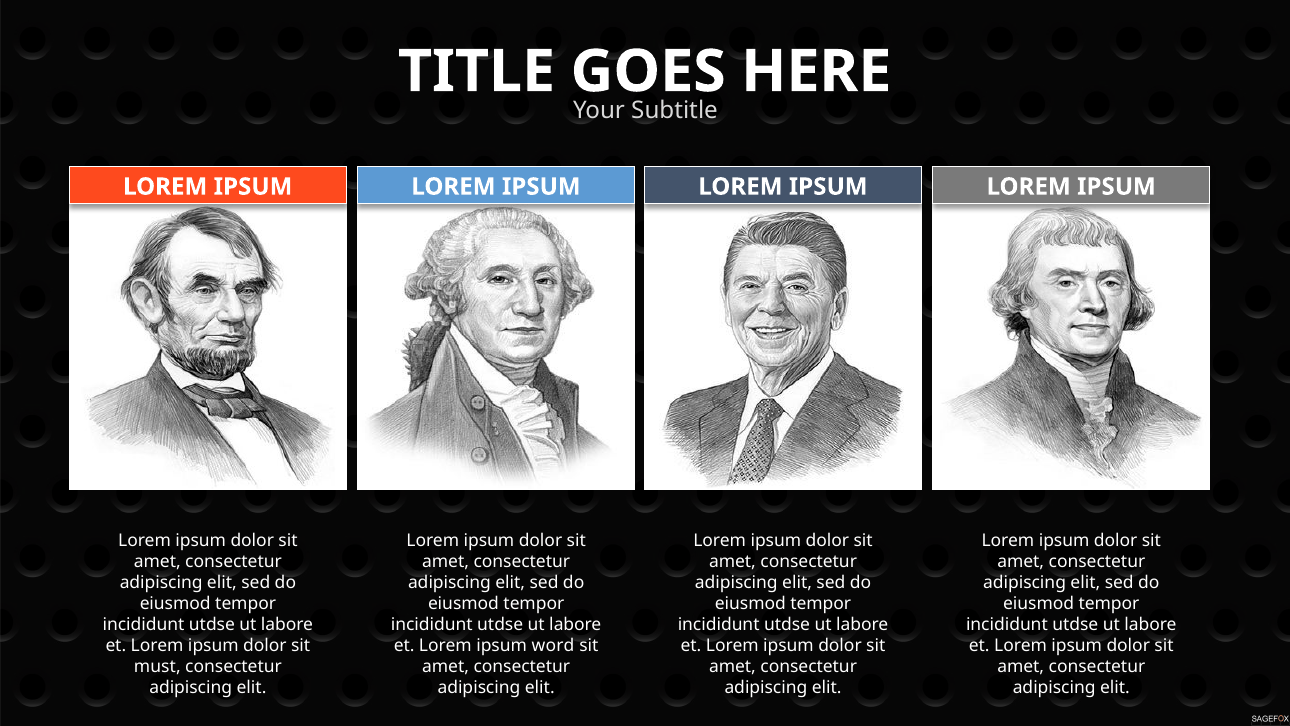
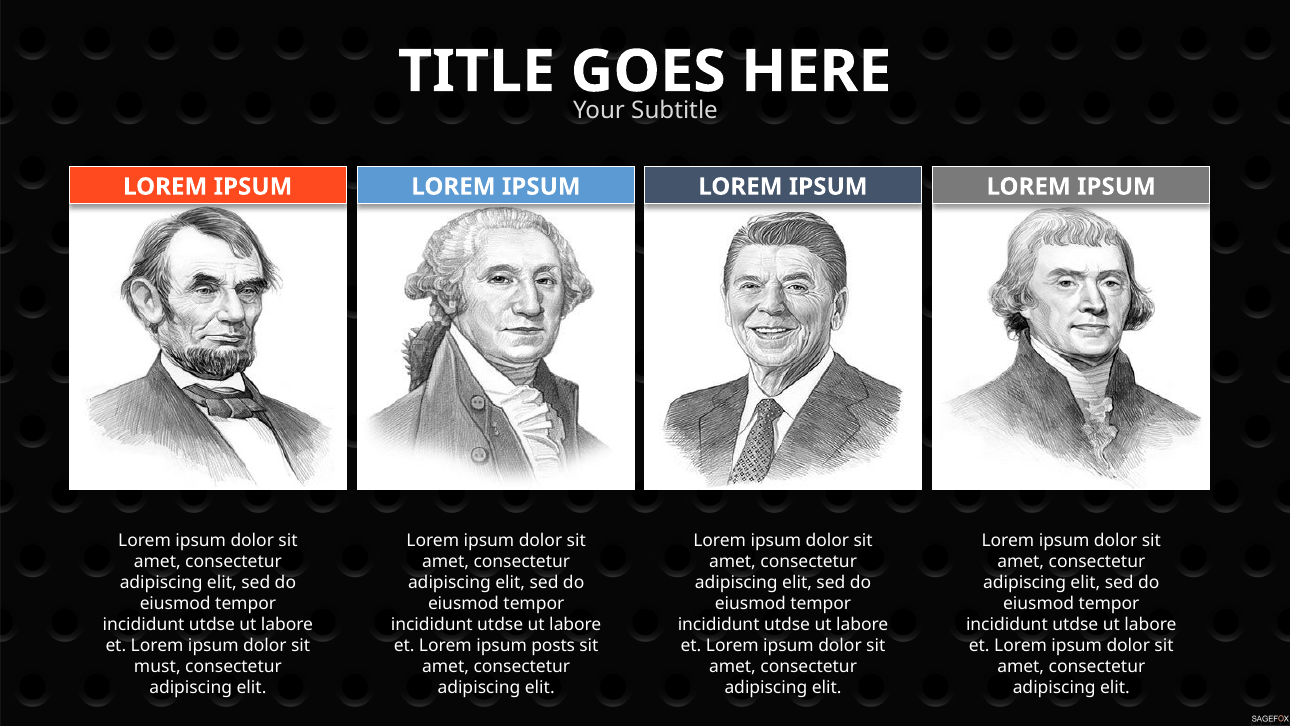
word: word -> posts (553, 646)
